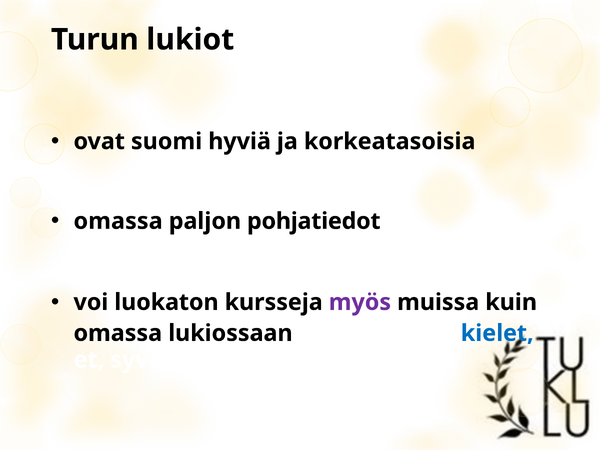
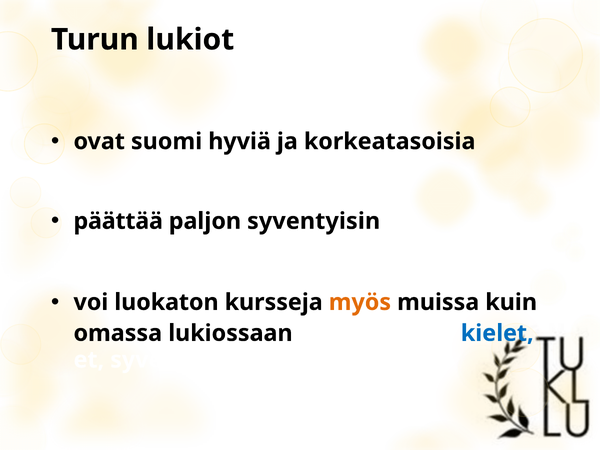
omassa: omassa -> päättää (118, 221)
pohjatiedot: pohjatiedot -> syventyisin (314, 221)
myös colour: purple -> orange (360, 302)
